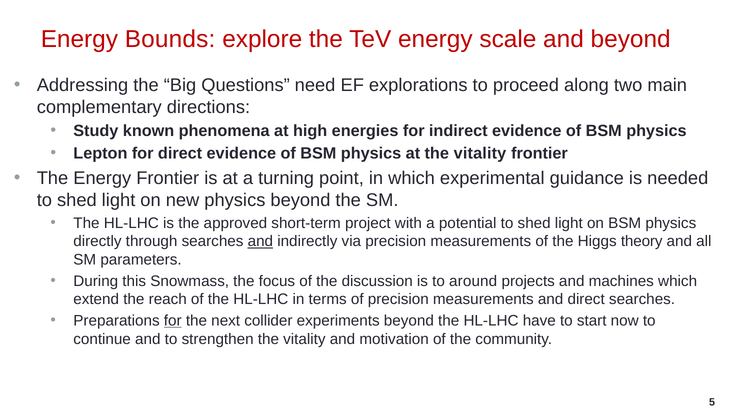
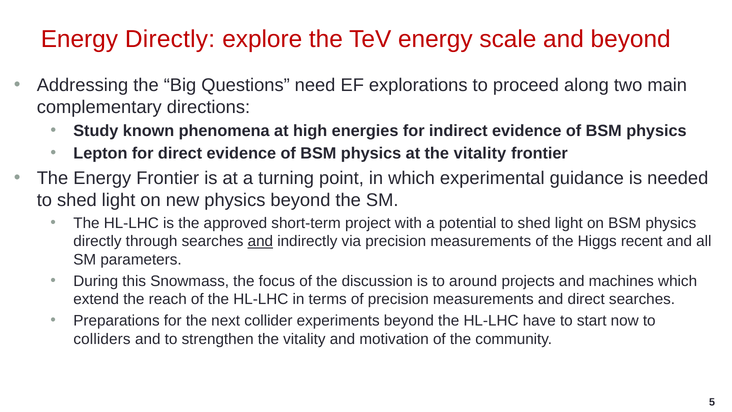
Energy Bounds: Bounds -> Directly (170, 39)
theory: theory -> recent (642, 241)
for underline: present -> none (173, 321)
continue: continue -> colliders (102, 339)
